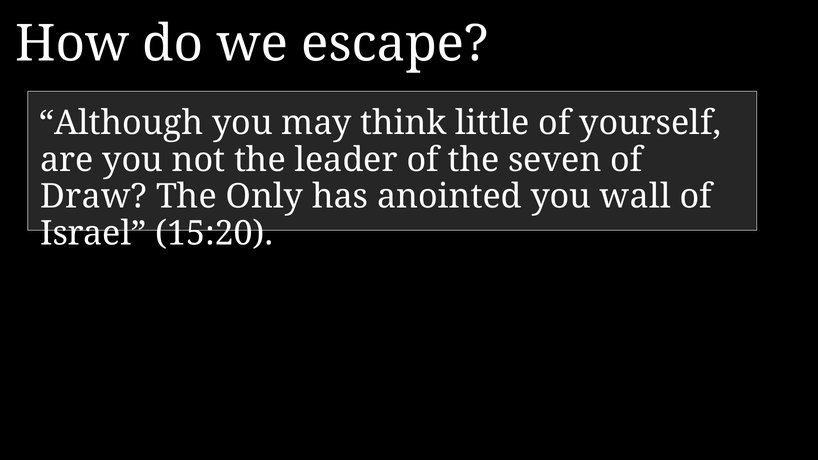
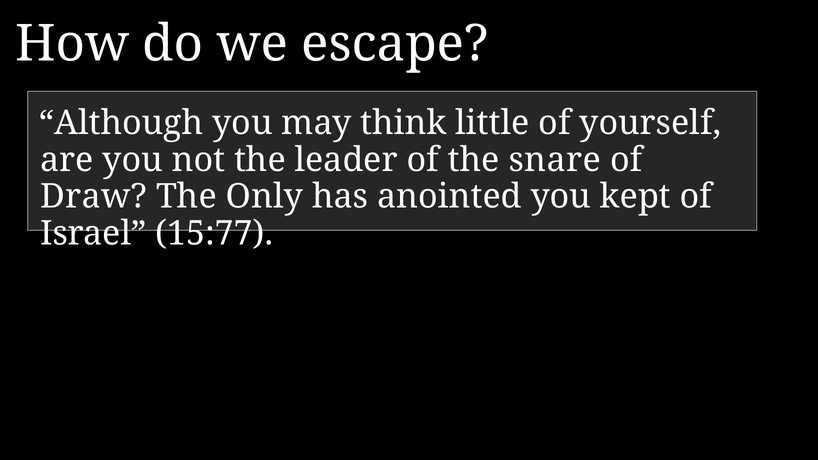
seven: seven -> snare (555, 160)
wall: wall -> kept (635, 197)
15:20: 15:20 -> 15:77 (214, 233)
